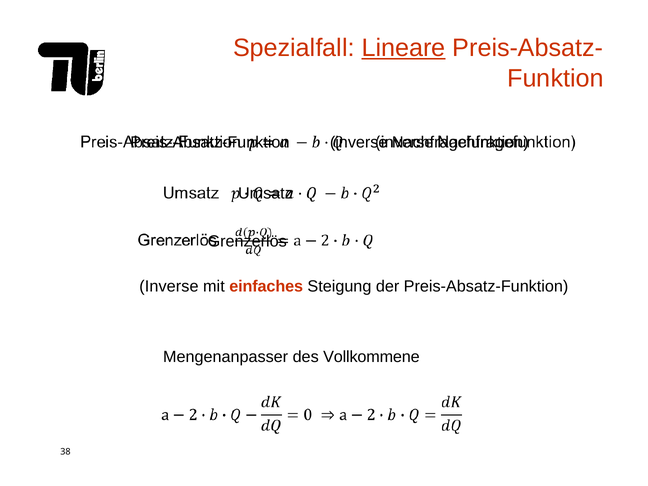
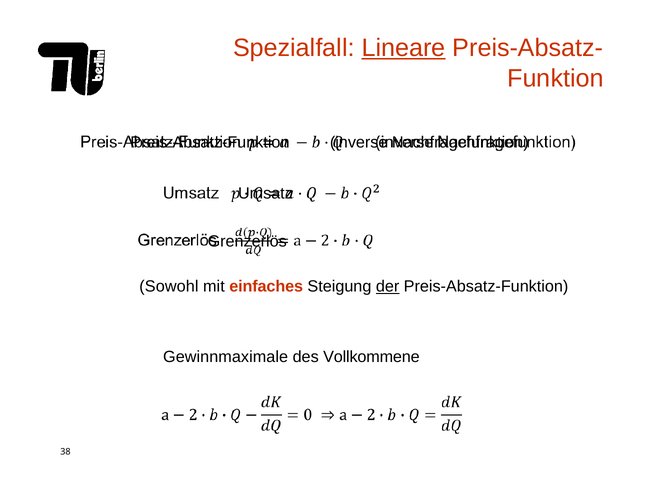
Inverse: Inverse -> Sowohl (169, 287)
der underline: none -> present (388, 287)
Mengenanpasser: Mengenanpasser -> Gewinnmaximale (226, 357)
